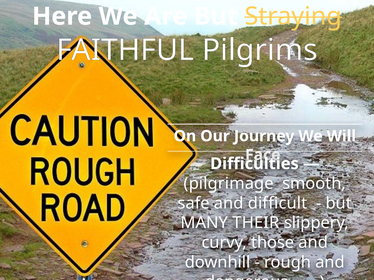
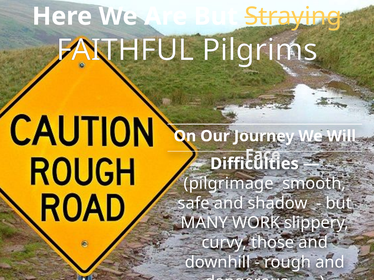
difficult: difficult -> shadow (278, 203)
THEIR: THEIR -> WORK (256, 223)
